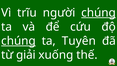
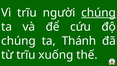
chúng underline: present -> none (18, 41)
Tuyên: Tuyên -> Thánh (79, 41)
từ giải: giải -> trĩu (26, 55)
